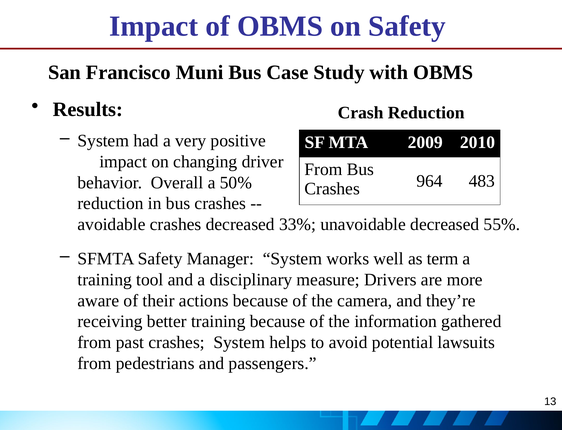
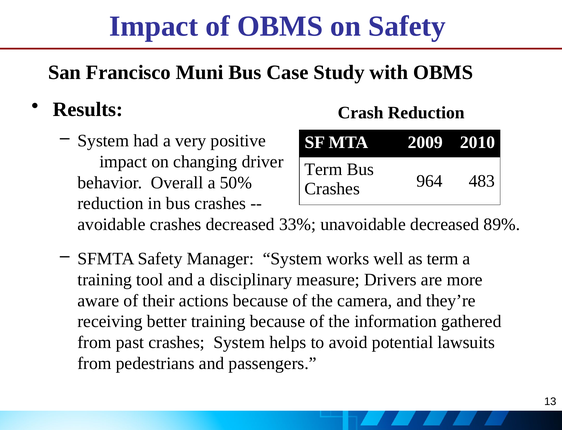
From: From -> Term (323, 170)
55%: 55% -> 89% (502, 225)
